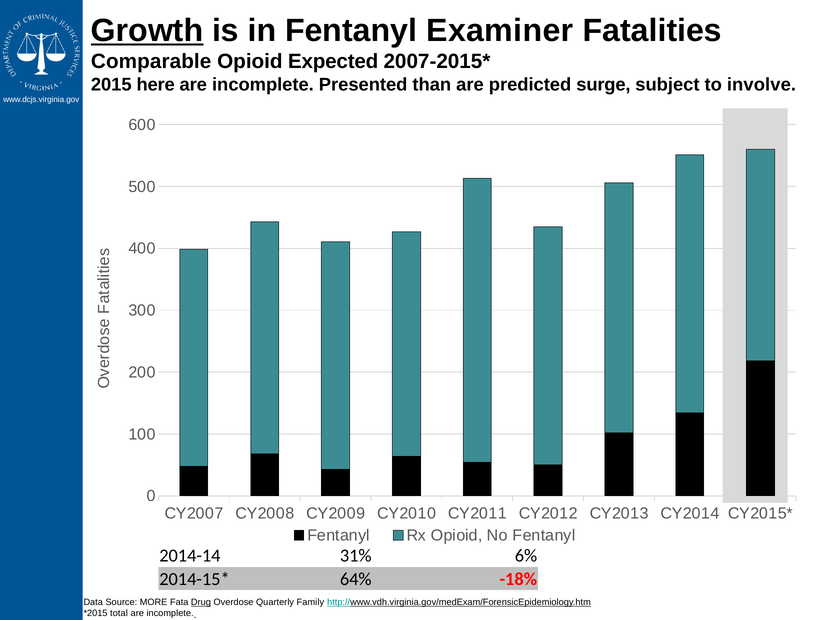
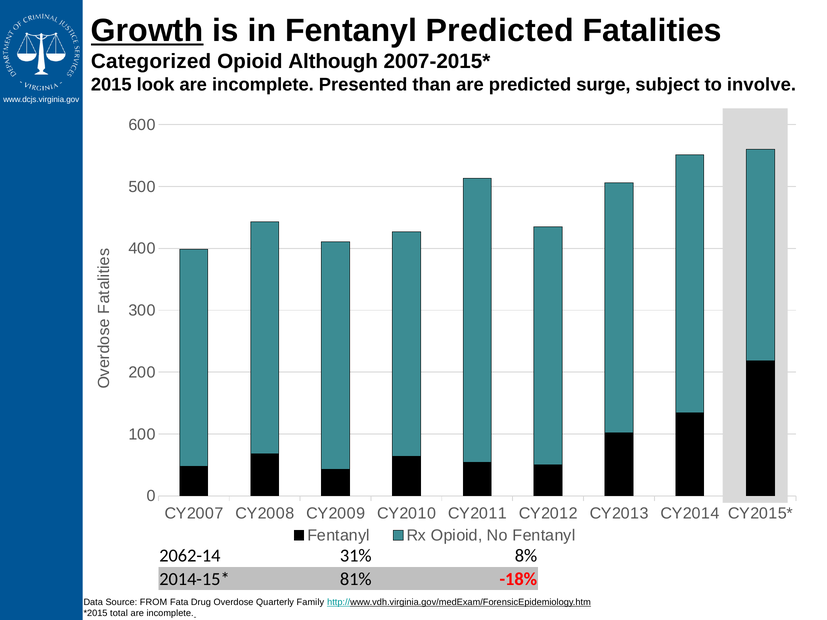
Fentanyl Examiner: Examiner -> Predicted (500, 30)
Comparable: Comparable -> Categorized (151, 61)
Expected: Expected -> Although (333, 61)
here: here -> look (156, 85)
2014-14: 2014-14 -> 2062-14 (190, 556)
6%: 6% -> 8% (526, 556)
64%: 64% -> 81% (356, 579)
MORE: MORE -> FROM (154, 602)
Drug underline: present -> none (201, 602)
